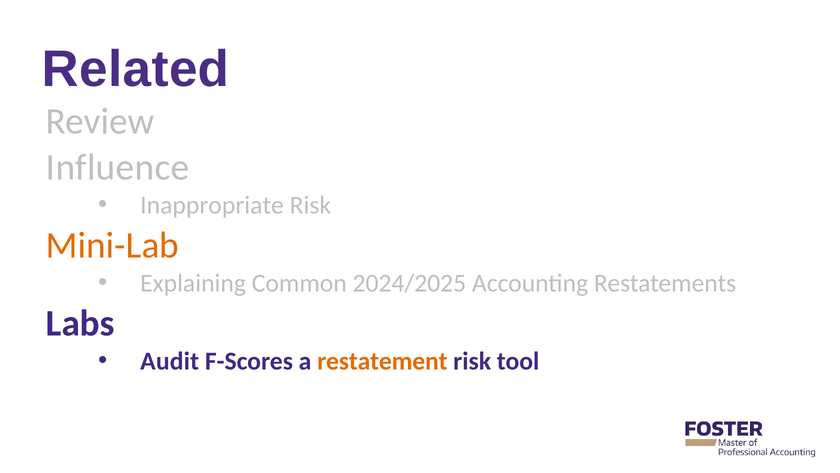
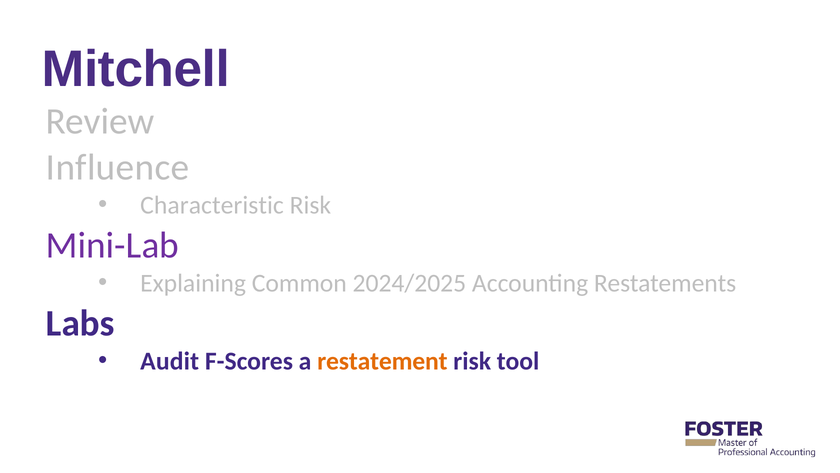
Related: Related -> Mitchell (136, 69)
Inappropriate: Inappropriate -> Characteristic (212, 205)
Mini-Lab colour: orange -> purple (112, 245)
